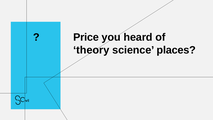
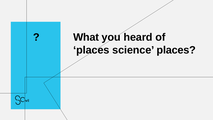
Price: Price -> What (86, 37)
theory: theory -> places (91, 50)
